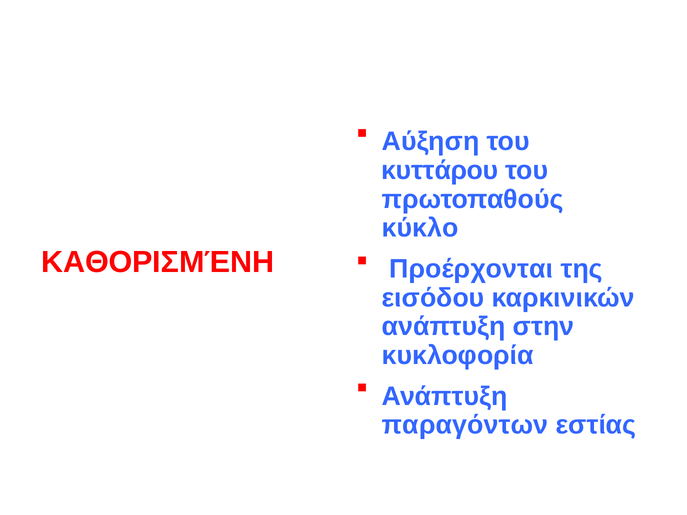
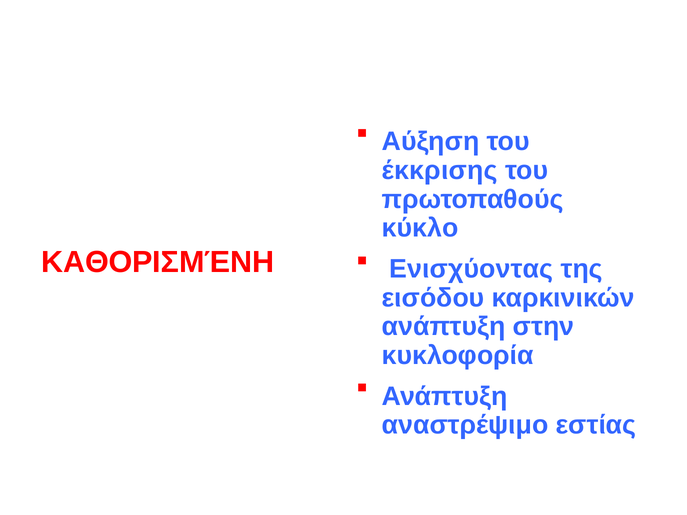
κυττάρου: κυττάρου -> έκκρισης (440, 170)
Προέρχονται: Προέρχονται -> Ενισχύοντας (471, 269)
παραγόντων: παραγόντων -> αναστρέψιμο (465, 425)
